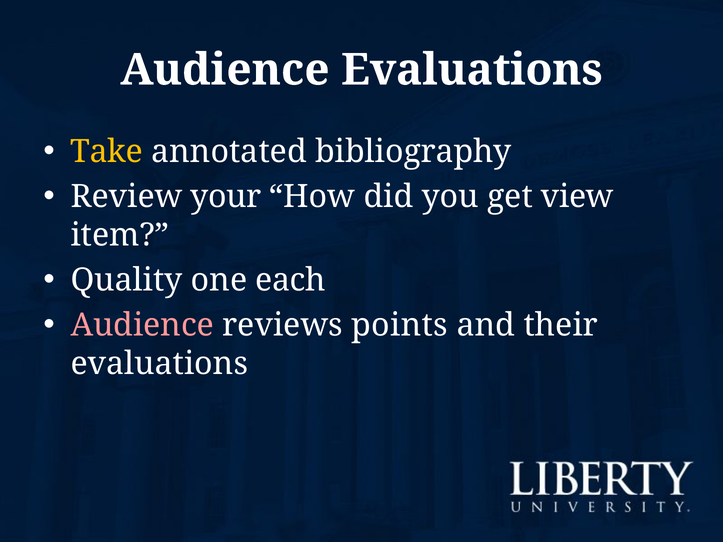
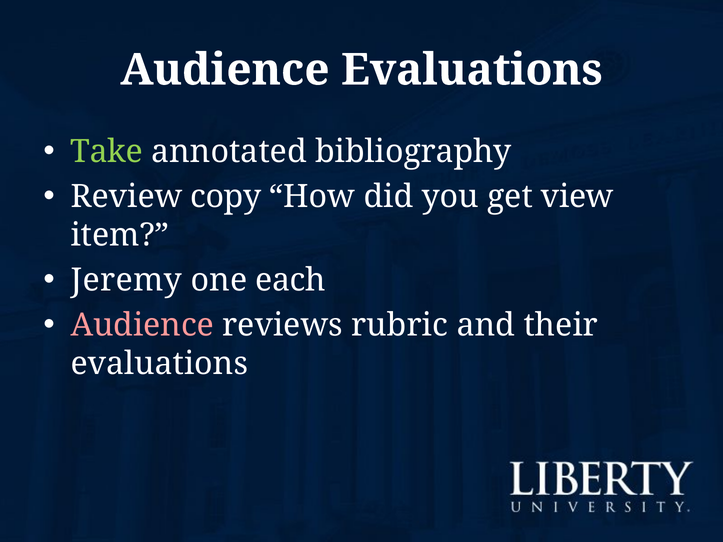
Take colour: yellow -> light green (107, 152)
your: your -> copy (226, 197)
Quality: Quality -> Jeremy (126, 280)
points: points -> rubric (400, 325)
